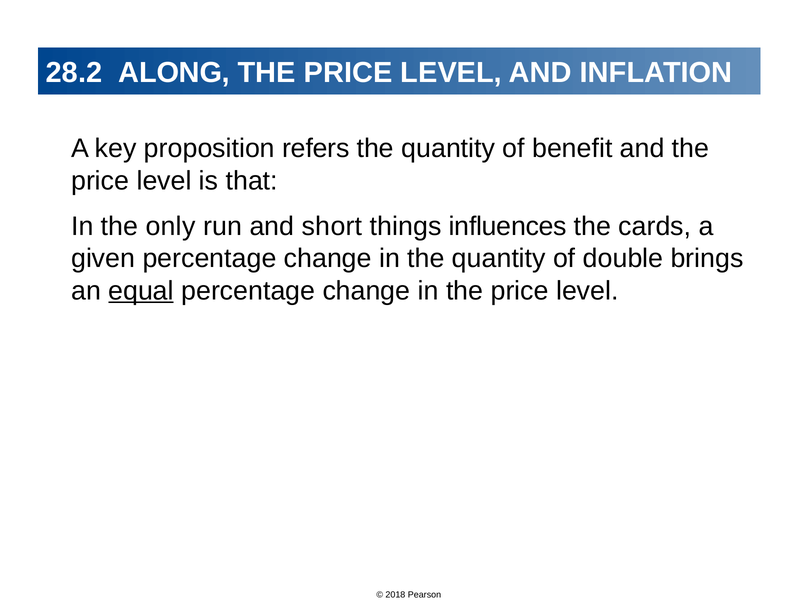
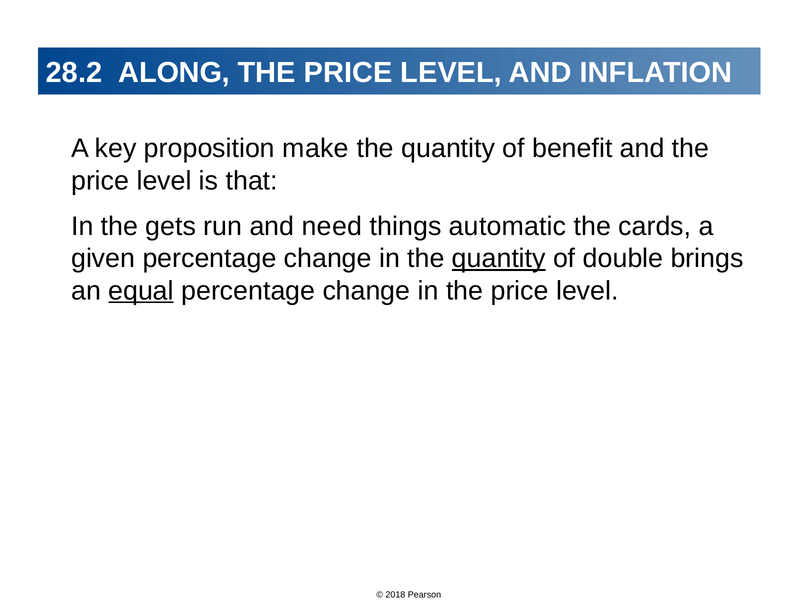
refers: refers -> make (316, 148)
only: only -> gets (171, 226)
short: short -> need (332, 226)
influences: influences -> automatic (508, 226)
quantity underline: none -> present (499, 258)
